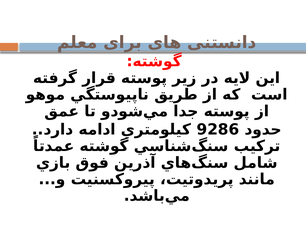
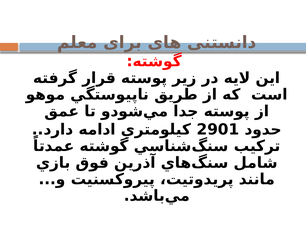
9286: 9286 -> 2901 (218, 129)
